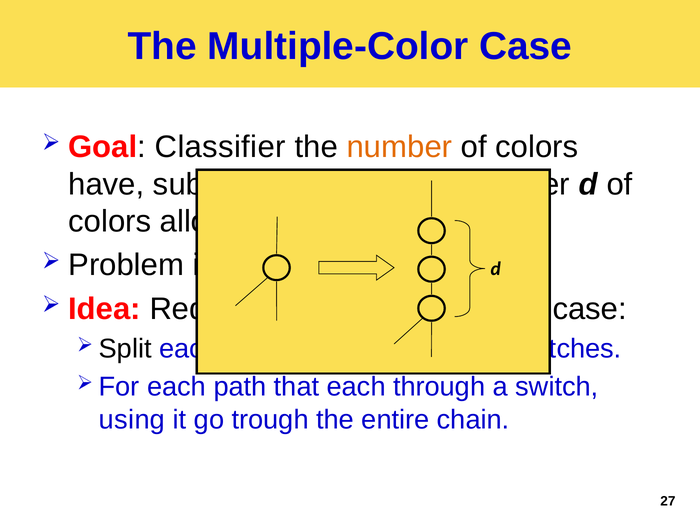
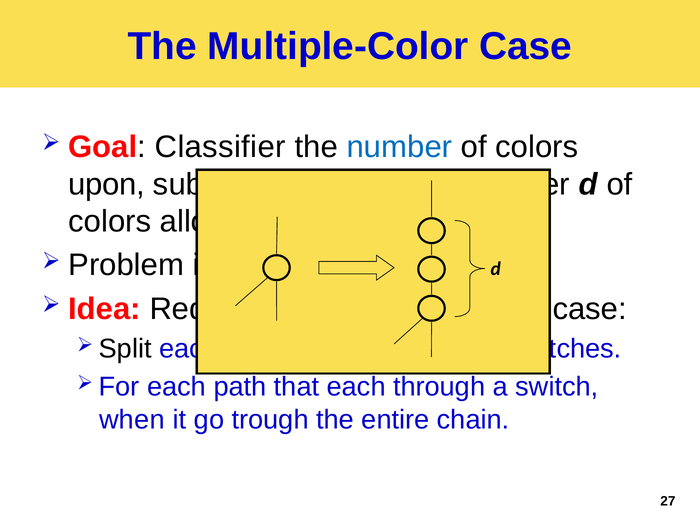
number colour: orange -> blue (399, 147)
have: have -> upon (106, 184)
using: using -> when (132, 420)
